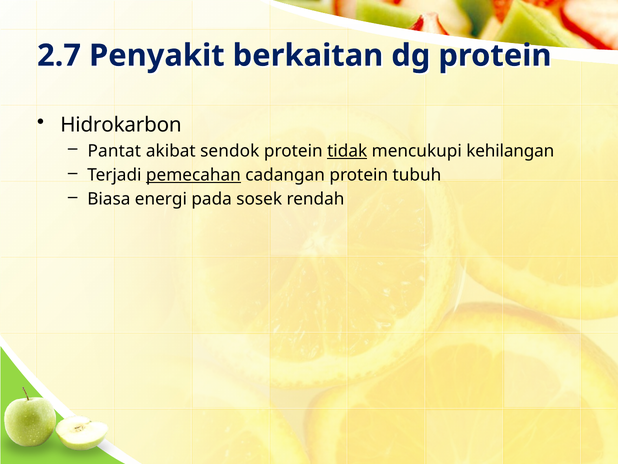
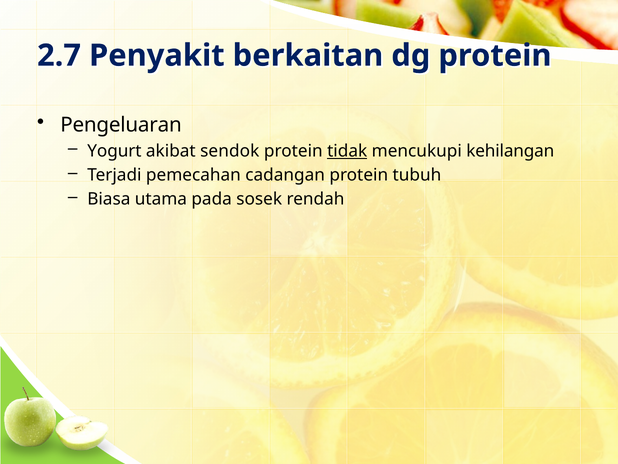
Hidrokarbon: Hidrokarbon -> Pengeluaran (121, 125)
Pantat: Pantat -> Yogurt (114, 151)
pemecahan underline: present -> none (193, 175)
energi: energi -> utama (161, 199)
